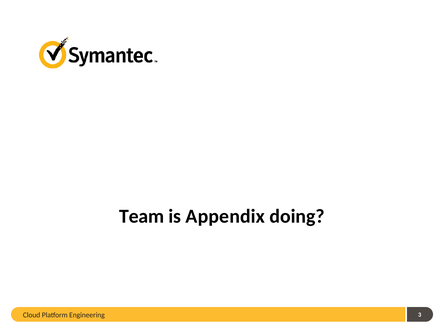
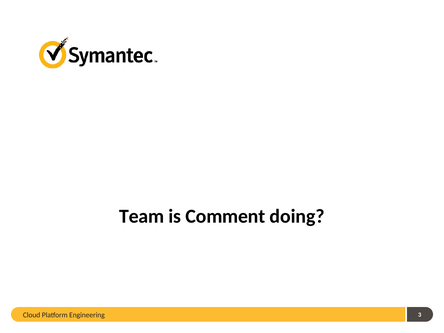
Appendix: Appendix -> Comment (225, 216)
